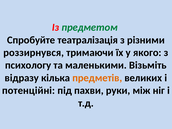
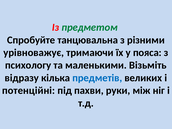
театралізація: театралізація -> танцювальна (88, 40)
роззирнувся: роззирнувся -> урівноважує (34, 53)
якого: якого -> пояса (147, 53)
предметів colour: orange -> blue (97, 78)
